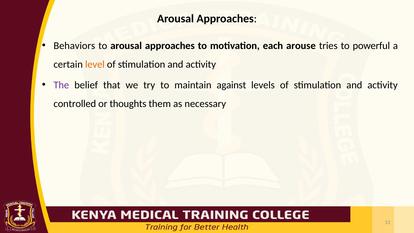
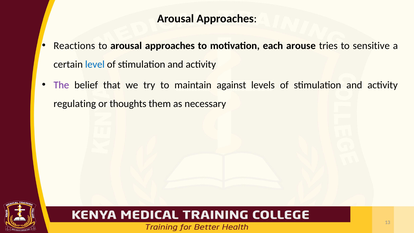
Behaviors: Behaviors -> Reactions (74, 46)
powerful: powerful -> sensitive (371, 46)
level colour: orange -> blue (95, 64)
controlled: controlled -> regulating (75, 104)
